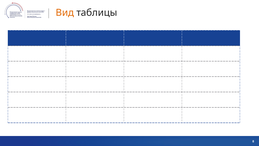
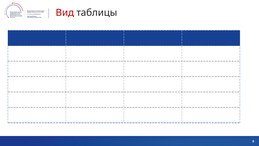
Вид colour: orange -> red (65, 13)
